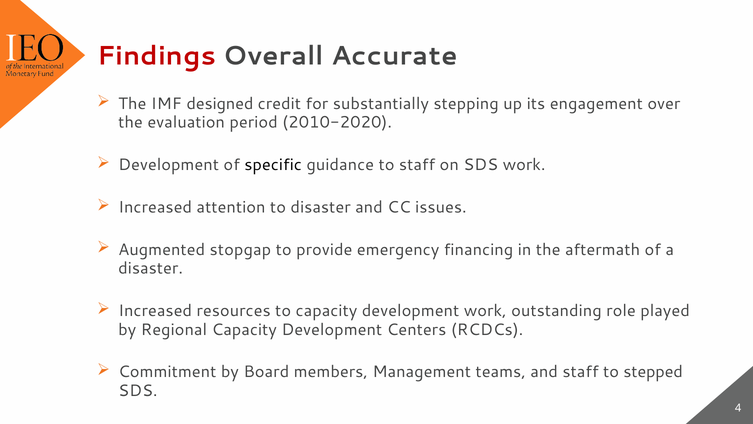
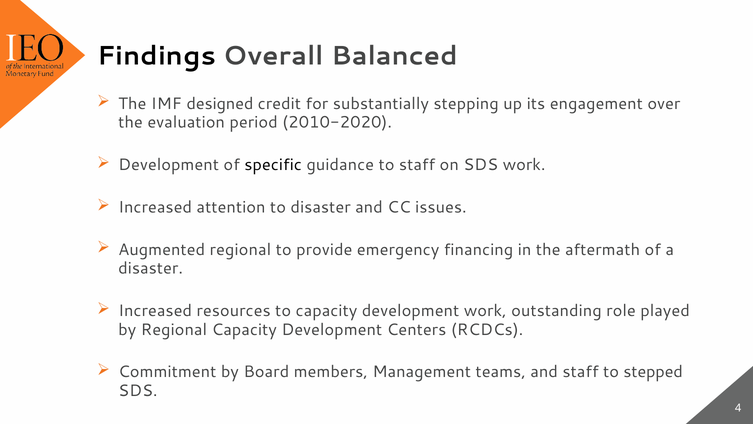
Findings colour: red -> black (156, 56)
Accurate: Accurate -> Balanced (395, 56)
Augmented stopgap: stopgap -> regional (240, 249)
